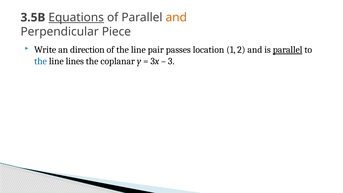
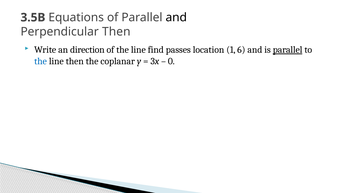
Equations underline: present -> none (76, 17)
and colour: orange -> black (176, 17)
Perpendicular Piece: Piece -> Then (116, 32)
pair: pair -> find (156, 50)
2: 2 -> 6 (241, 50)
line lines: lines -> then (75, 61)
3: 3 -> 0 (171, 61)
